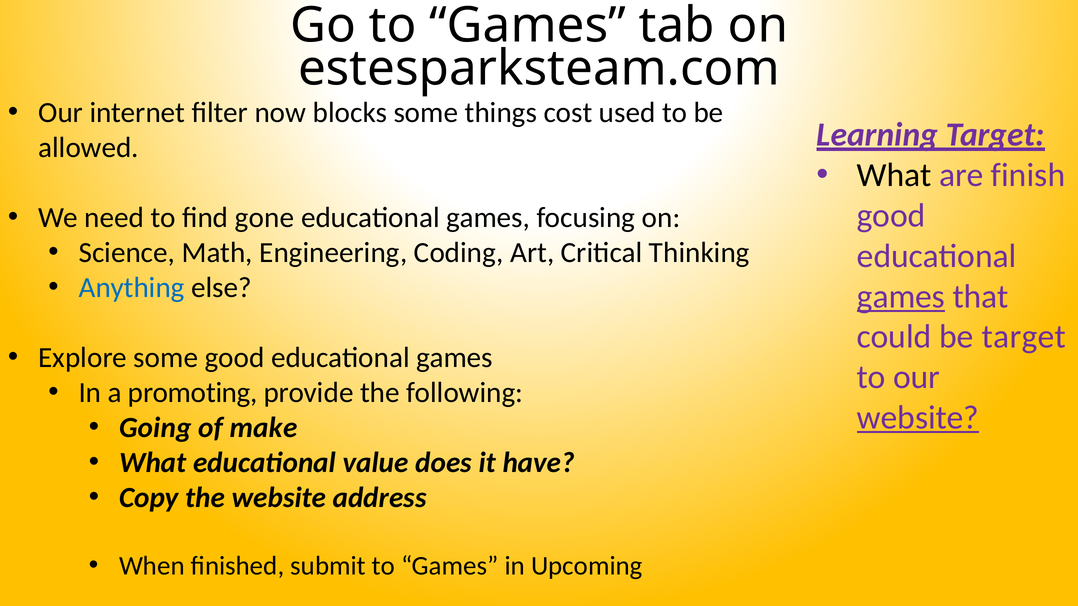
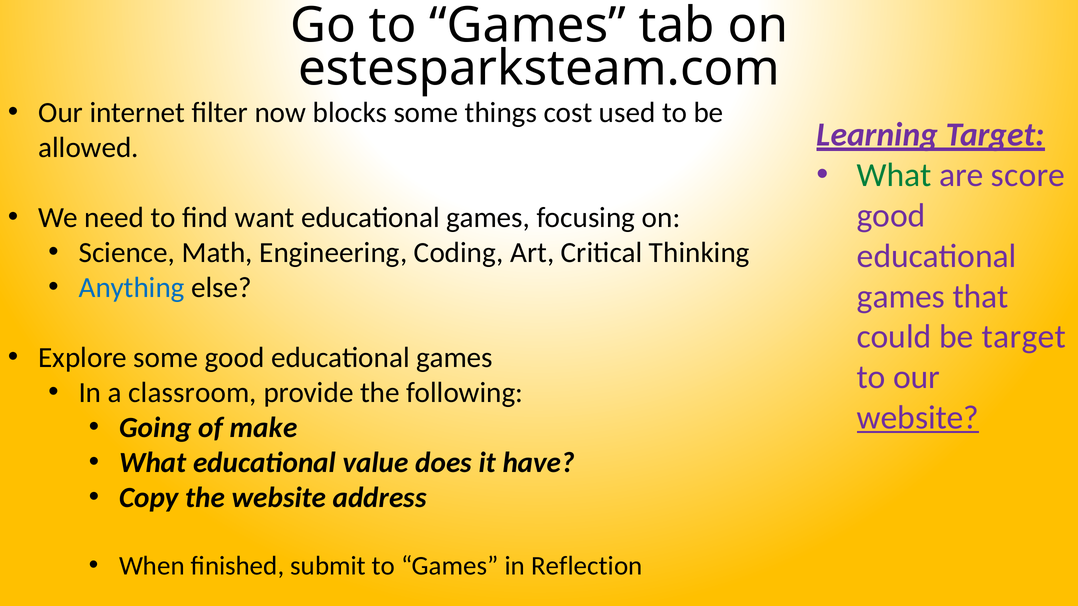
What colour: black -> green (894, 175)
finish: finish -> score (1028, 175)
gone: gone -> want (265, 218)
games underline: present -> none (901, 297)
promoting: promoting -> classroom (193, 393)
Upcoming: Upcoming -> Reflection (587, 566)
